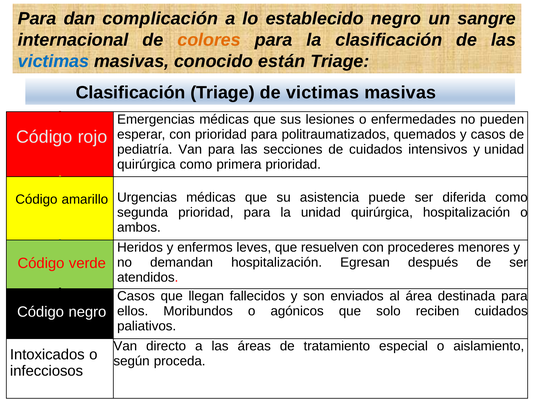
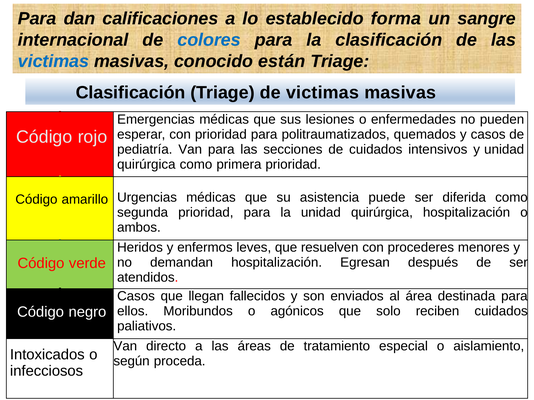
complicación: complicación -> calificaciones (160, 19)
establecido negro: negro -> forma (396, 19)
colores colour: orange -> blue (209, 40)
